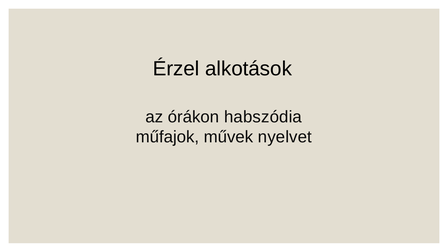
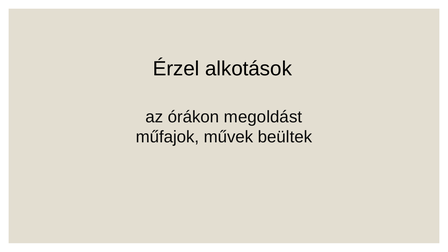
habszódia: habszódia -> megoldást (263, 117)
nyelvet: nyelvet -> beültek (285, 137)
